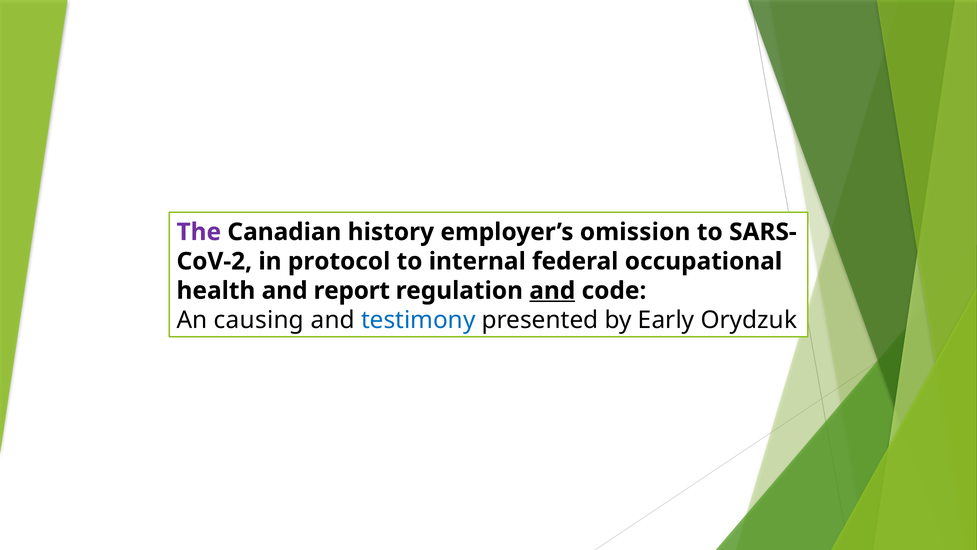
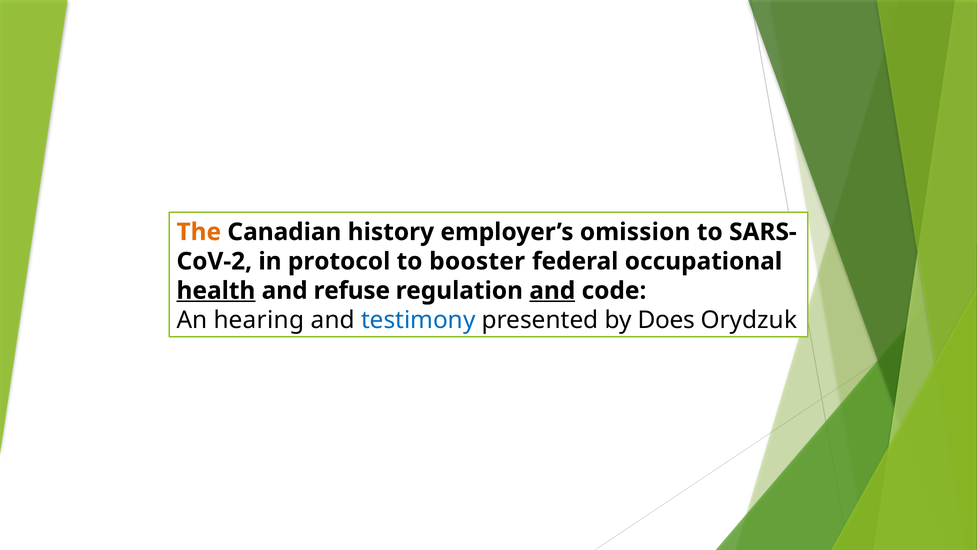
The colour: purple -> orange (199, 232)
internal: internal -> booster (477, 261)
health underline: none -> present (216, 290)
report: report -> refuse (352, 290)
causing: causing -> hearing (259, 320)
Early: Early -> Does (666, 320)
